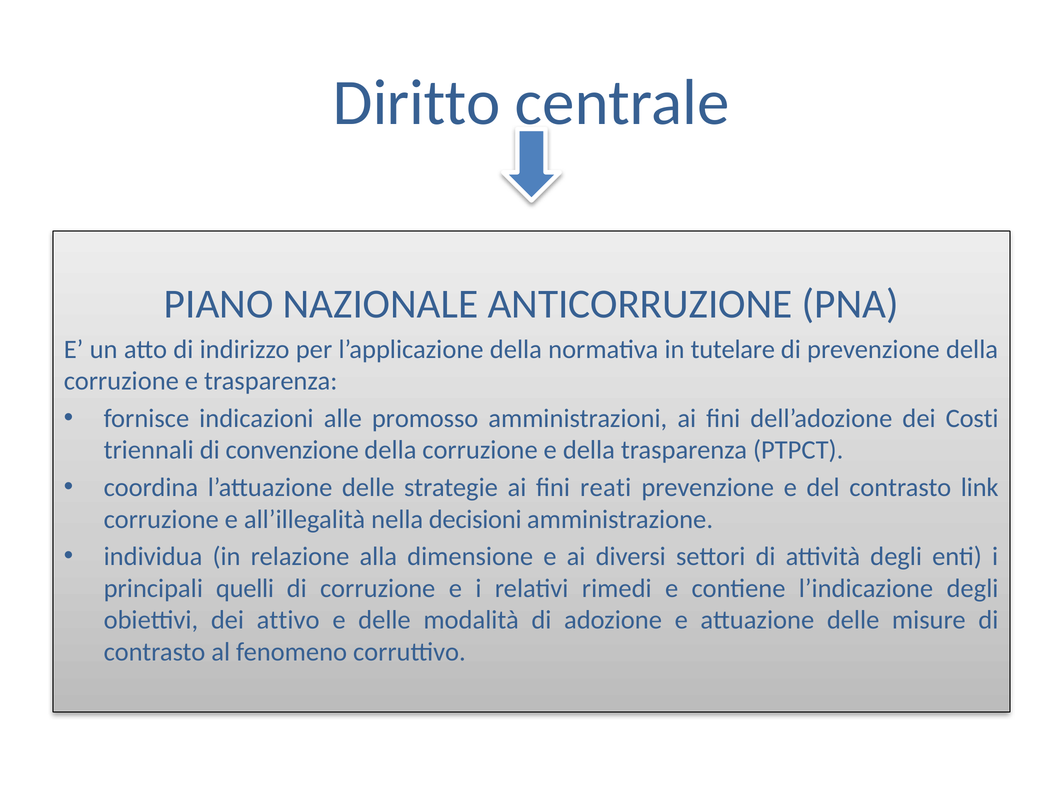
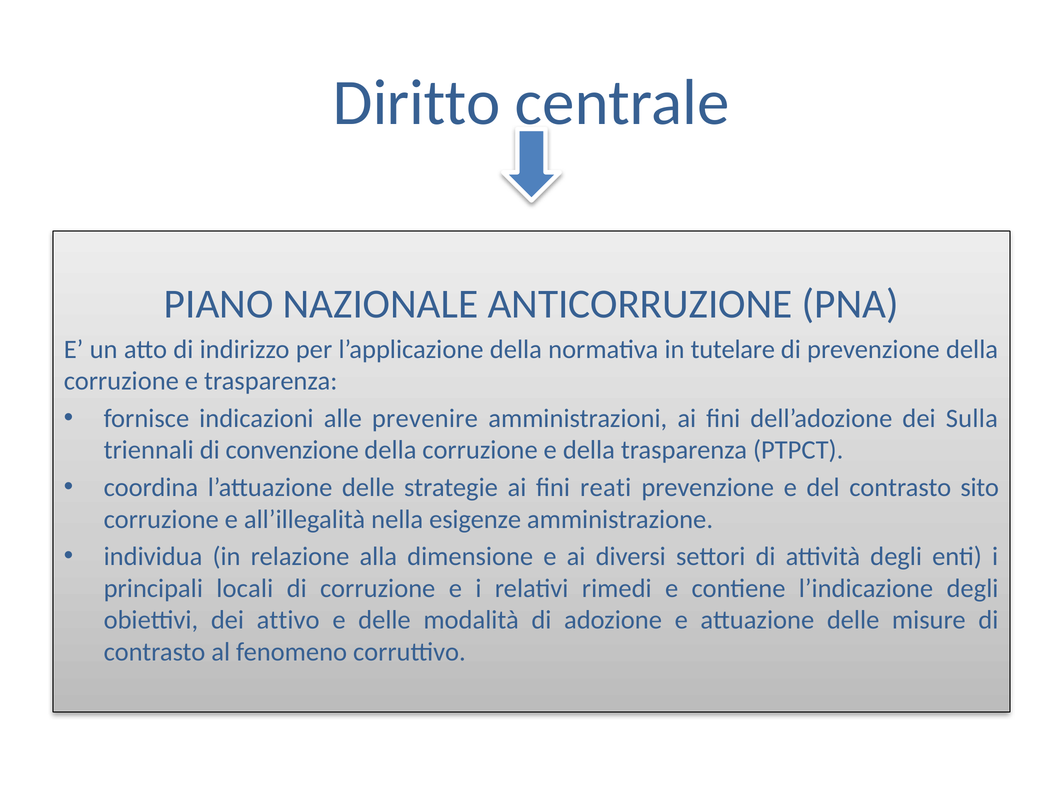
promosso: promosso -> prevenire (425, 418)
Costi: Costi -> Sulla (972, 418)
link: link -> sito (980, 488)
decisioni: decisioni -> esigenze (475, 519)
quelli: quelli -> locali (245, 589)
